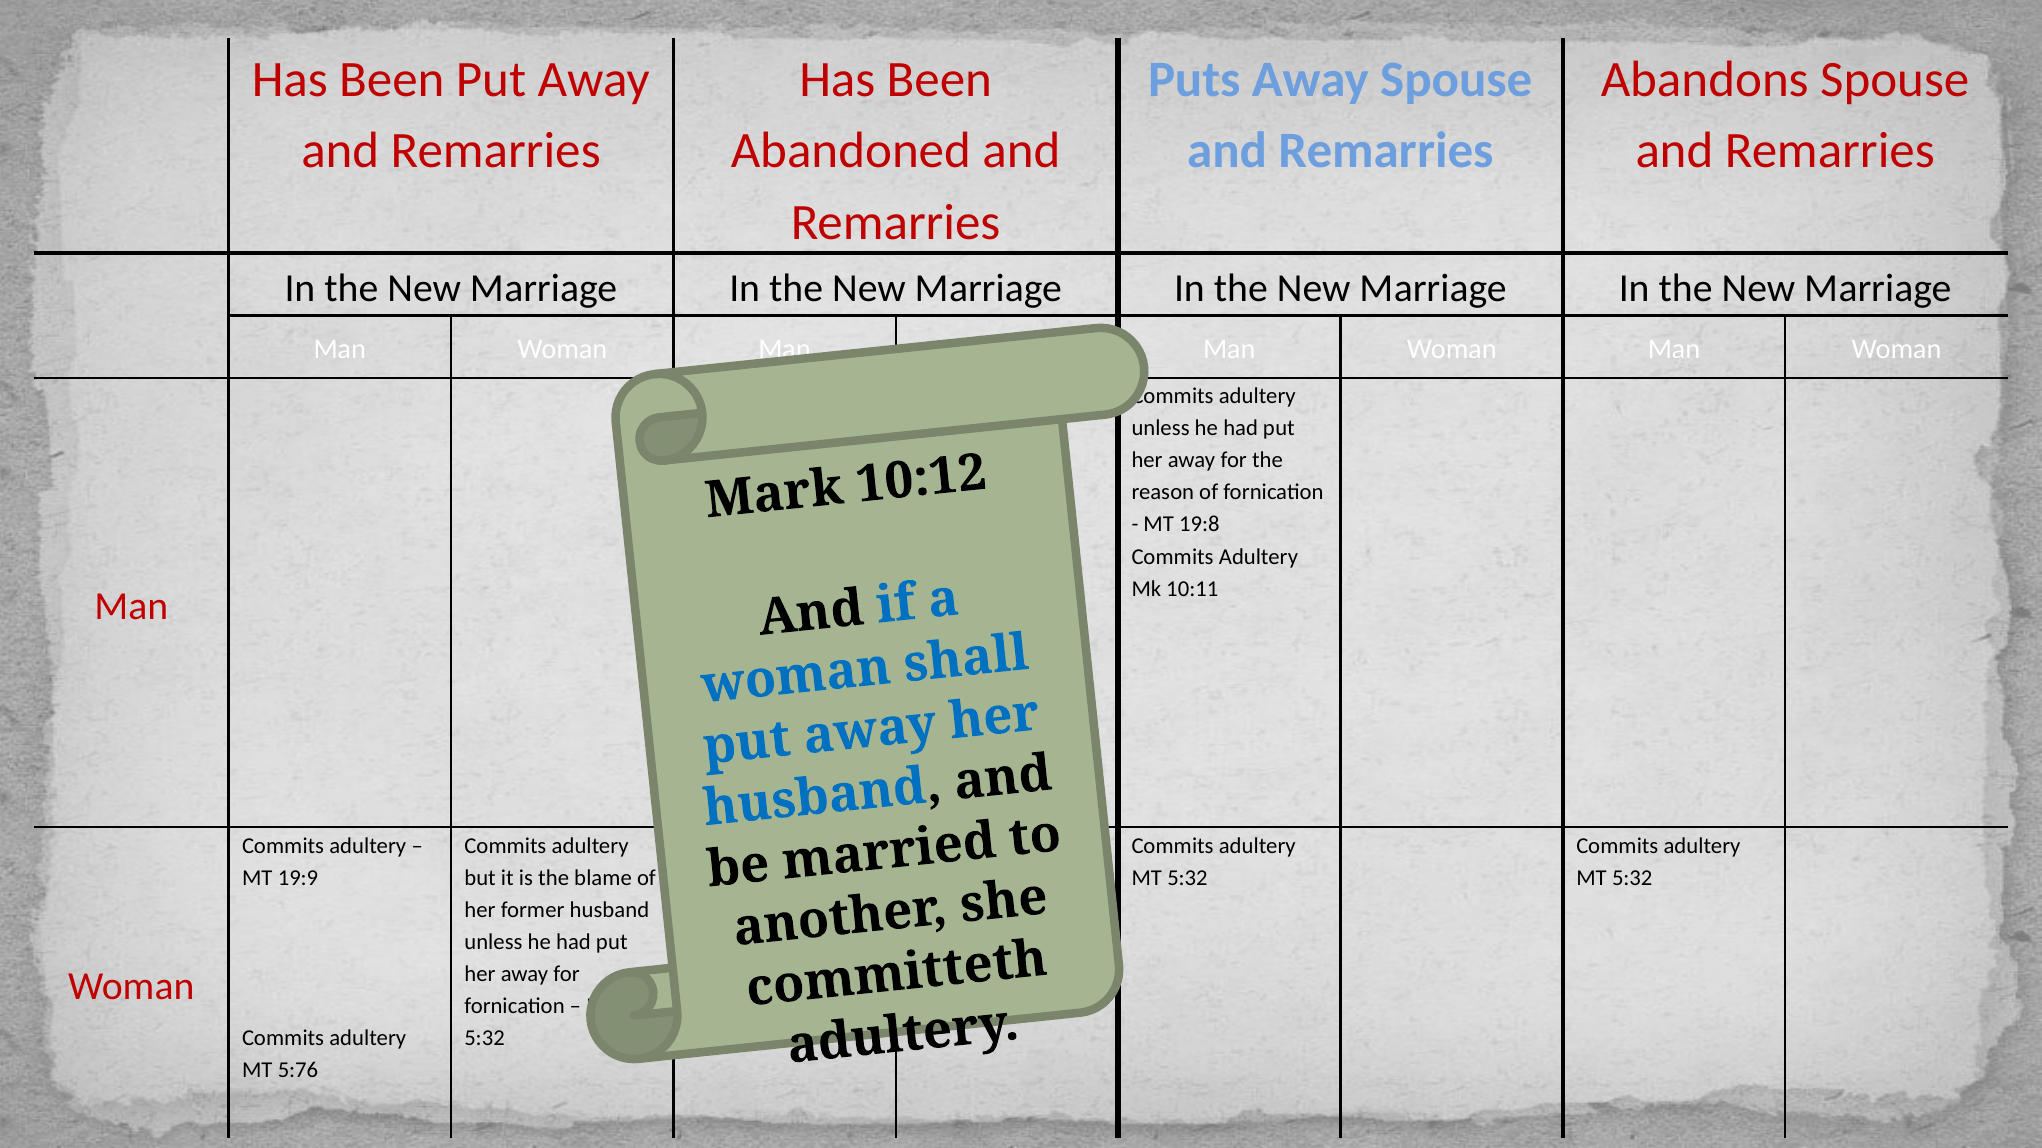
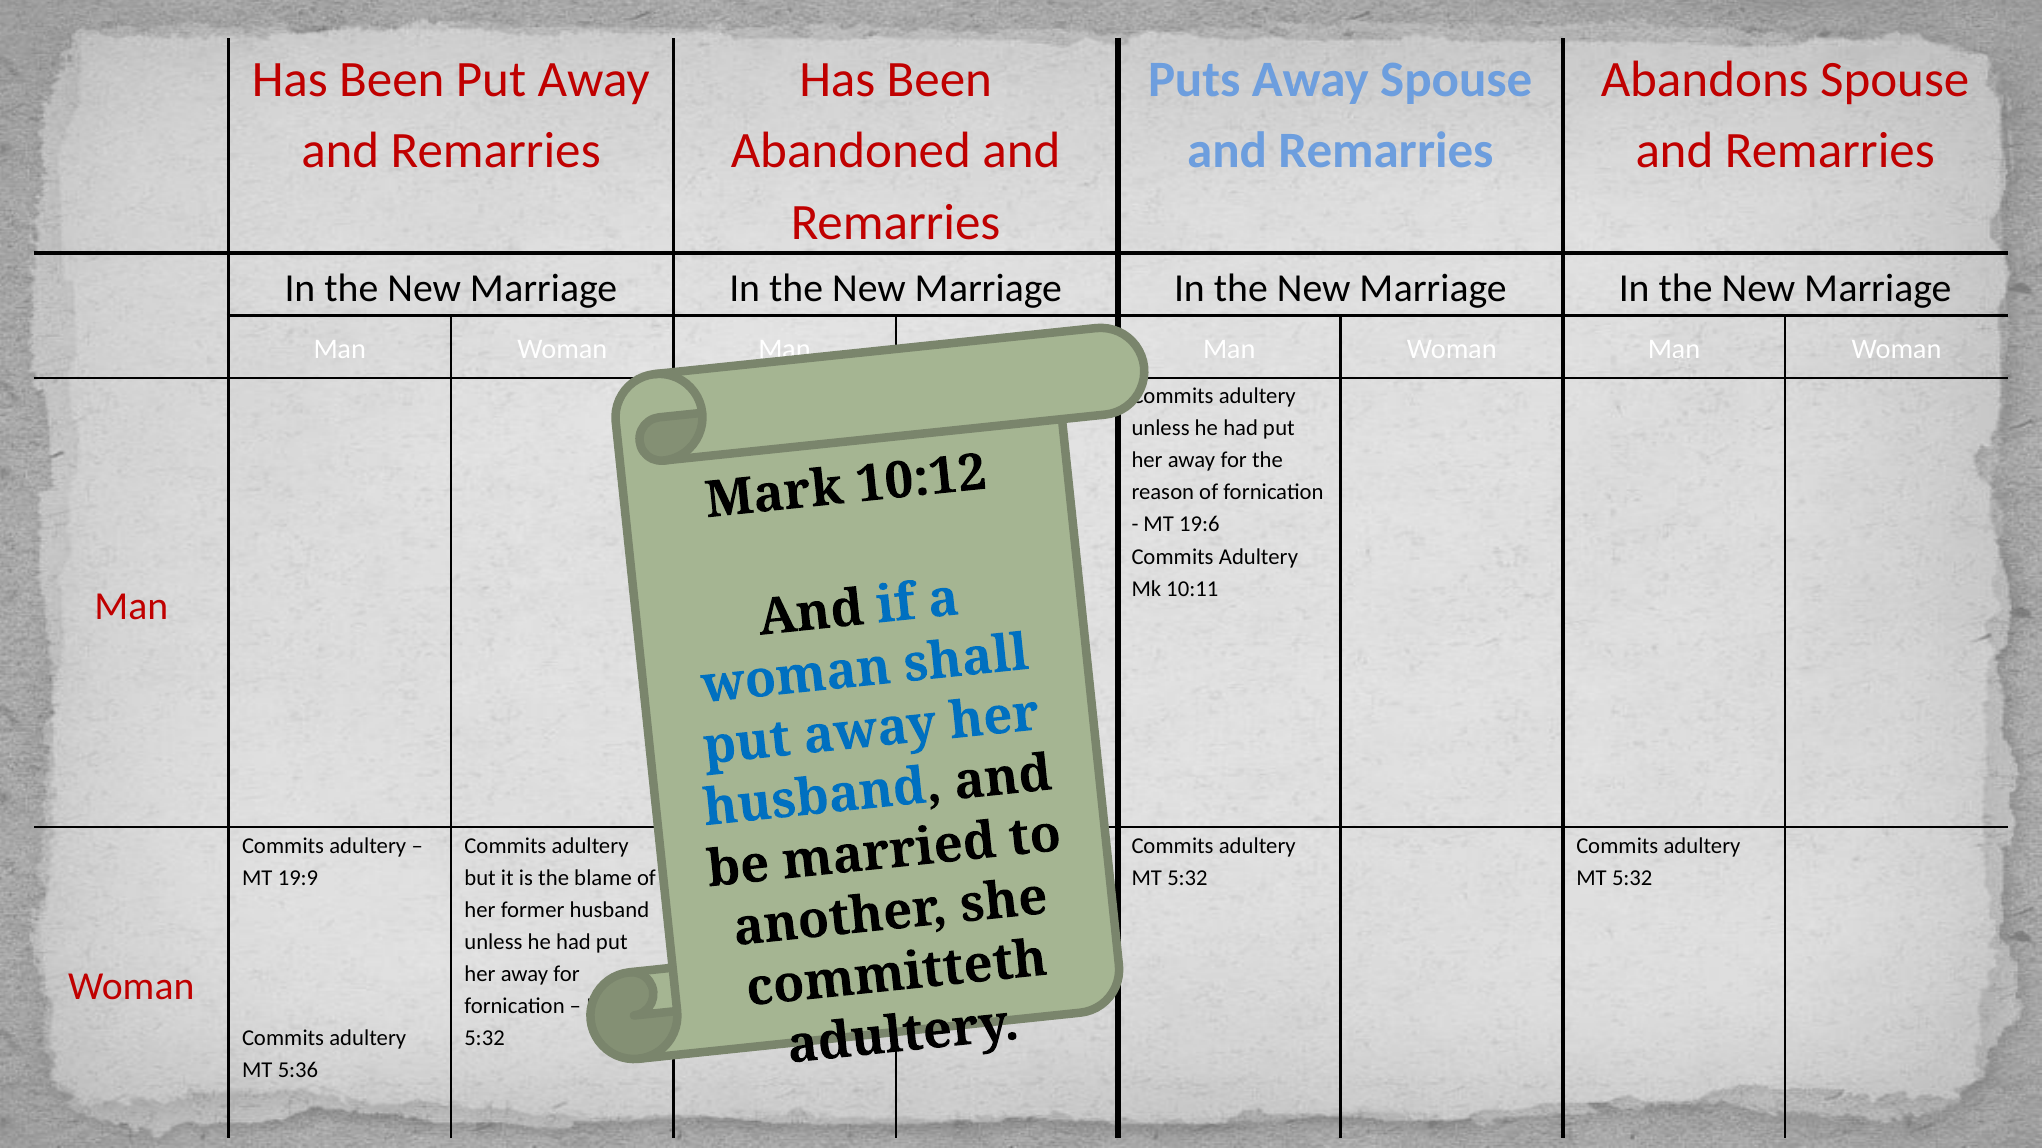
19:8: 19:8 -> 19:6 (1199, 525)
5:76: 5:76 -> 5:36 (298, 1071)
